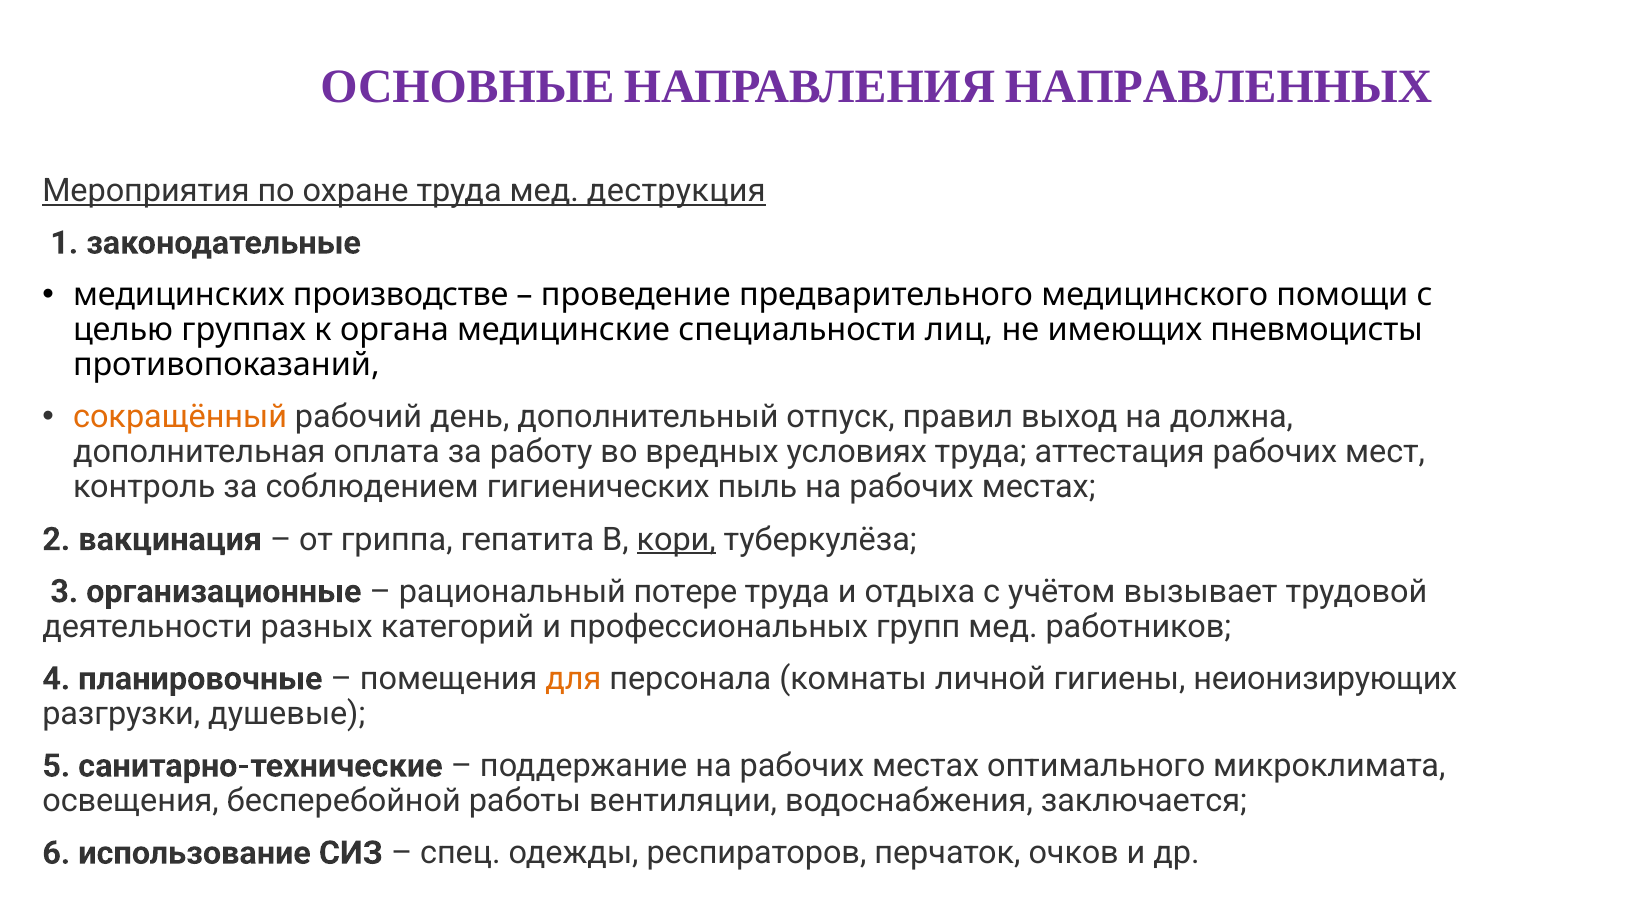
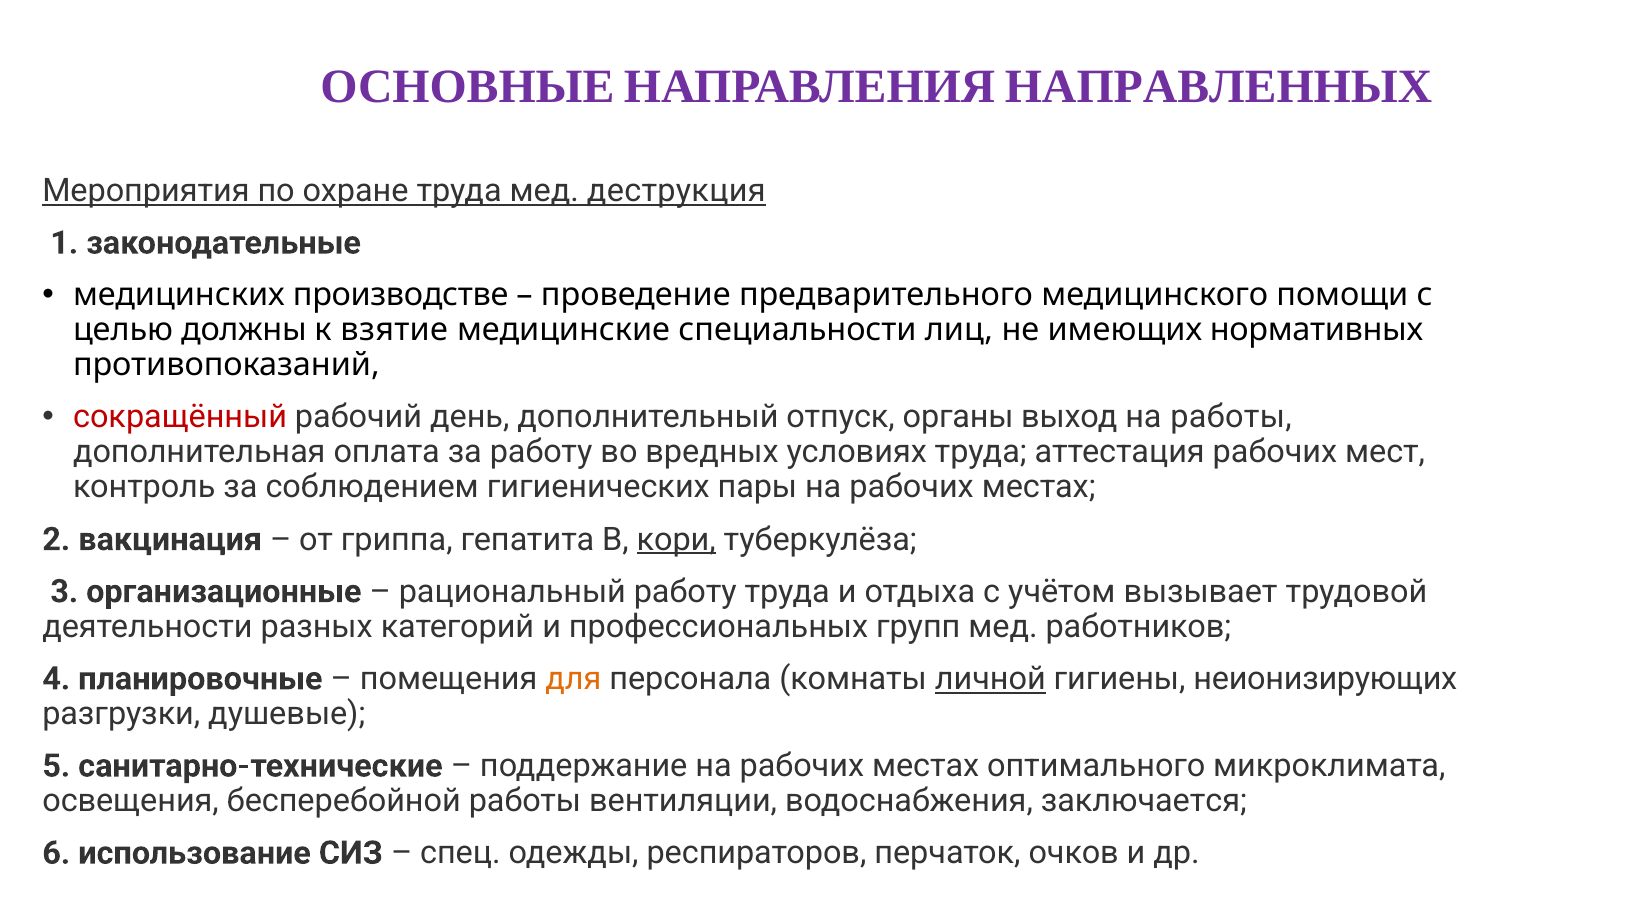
группах: группах -> должны (244, 330)
органа: органа -> взятие (394, 330)
пневмоцисты: пневмоцисты -> нормативных (1316, 330)
сокращённый colour: orange -> red (180, 417)
правил: правил -> органы (958, 417)
на должна: должна -> работы (1231, 417)
пыль: пыль -> пары (757, 488)
рациональный потере: потере -> работу (685, 592)
личной underline: none -> present (990, 679)
